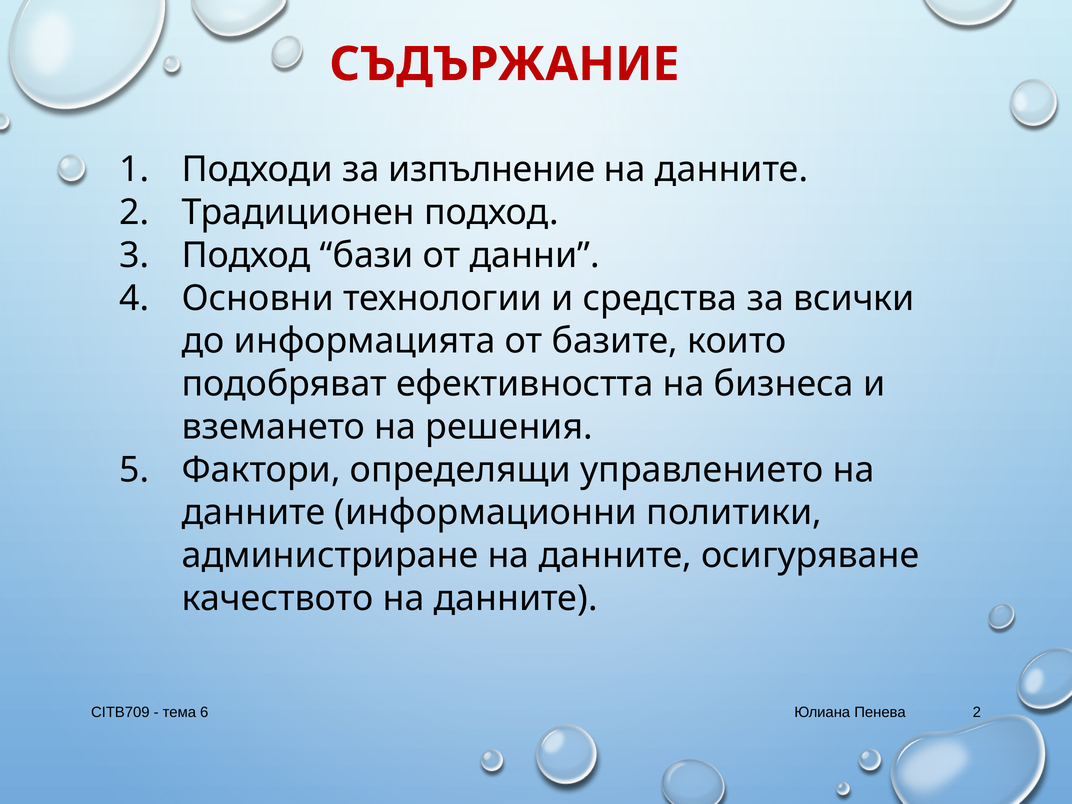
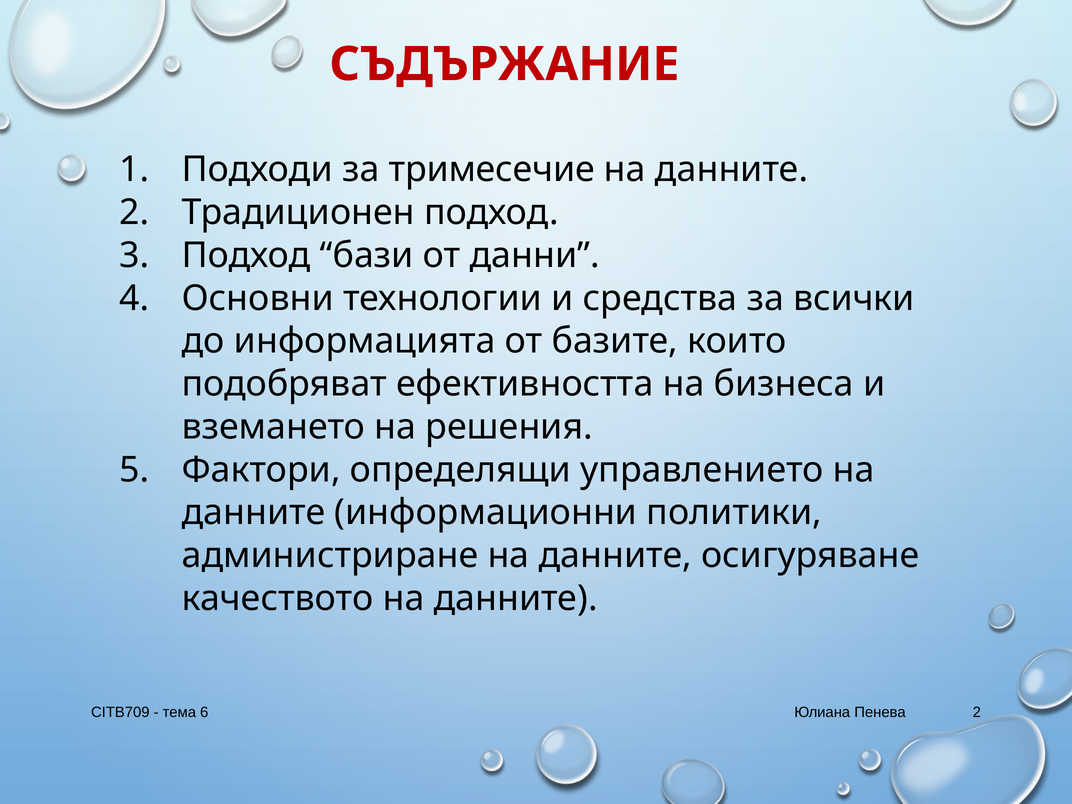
изпълнение: изпълнение -> тримесечие (492, 170)
